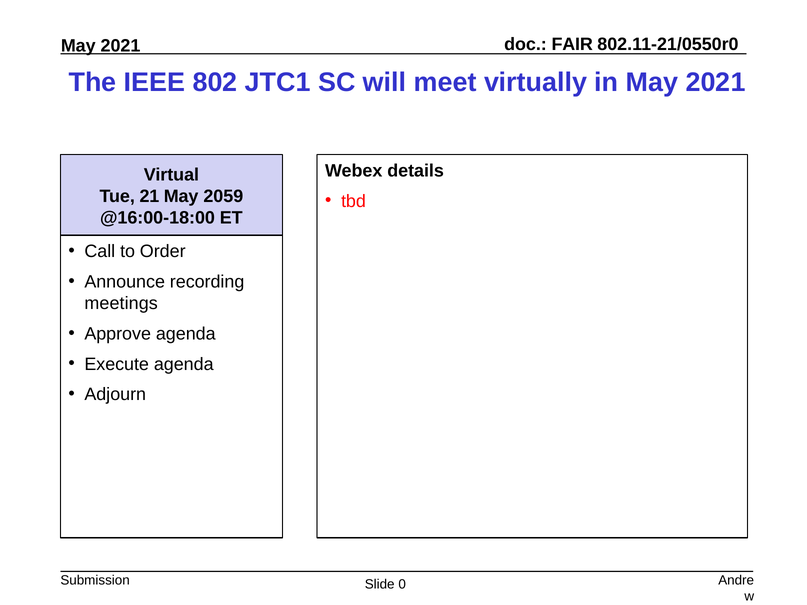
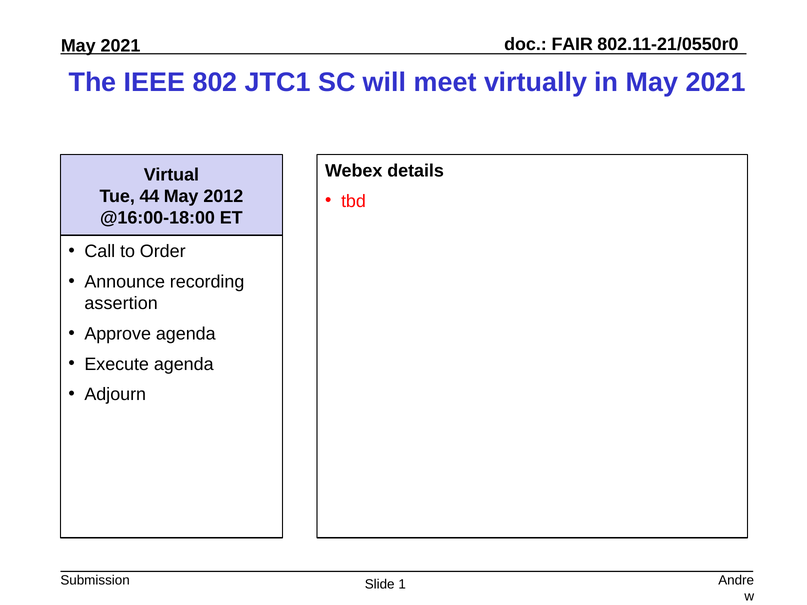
21: 21 -> 44 (149, 196)
2059: 2059 -> 2012 (223, 196)
meetings: meetings -> assertion (121, 303)
0: 0 -> 1 (402, 585)
